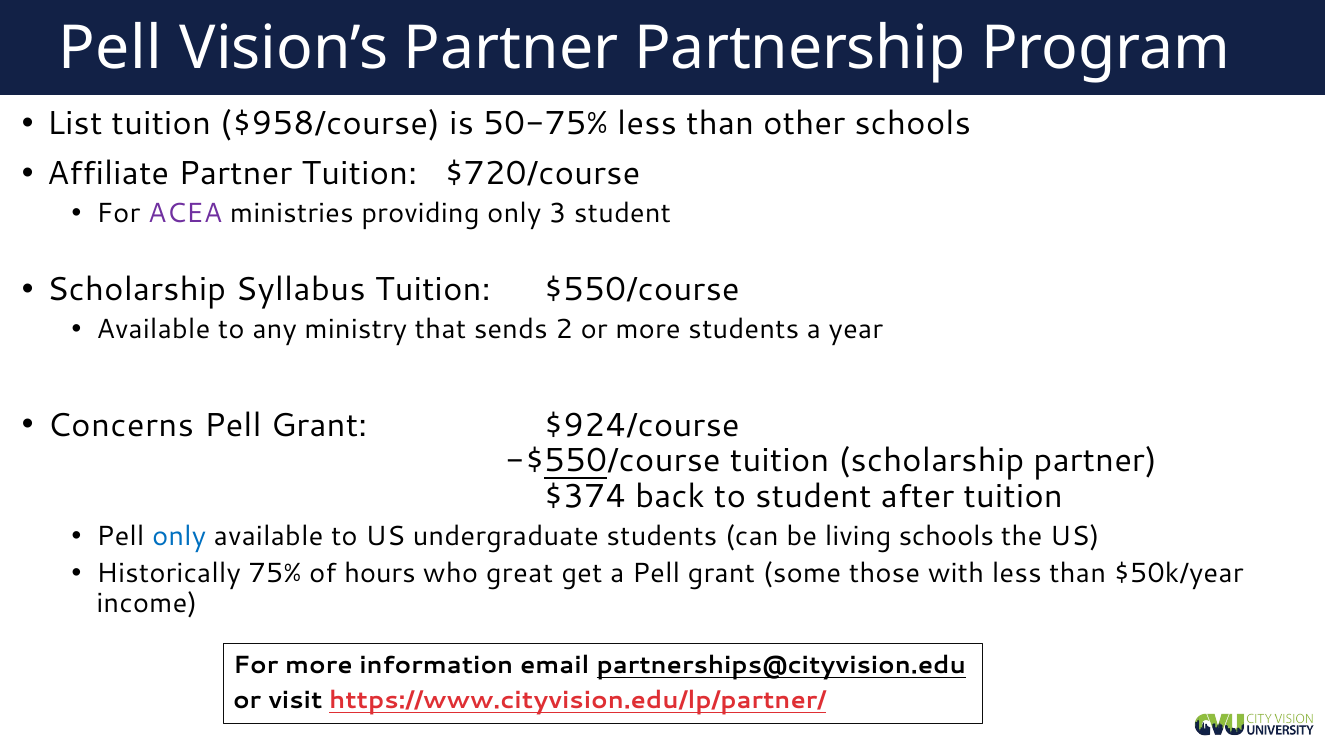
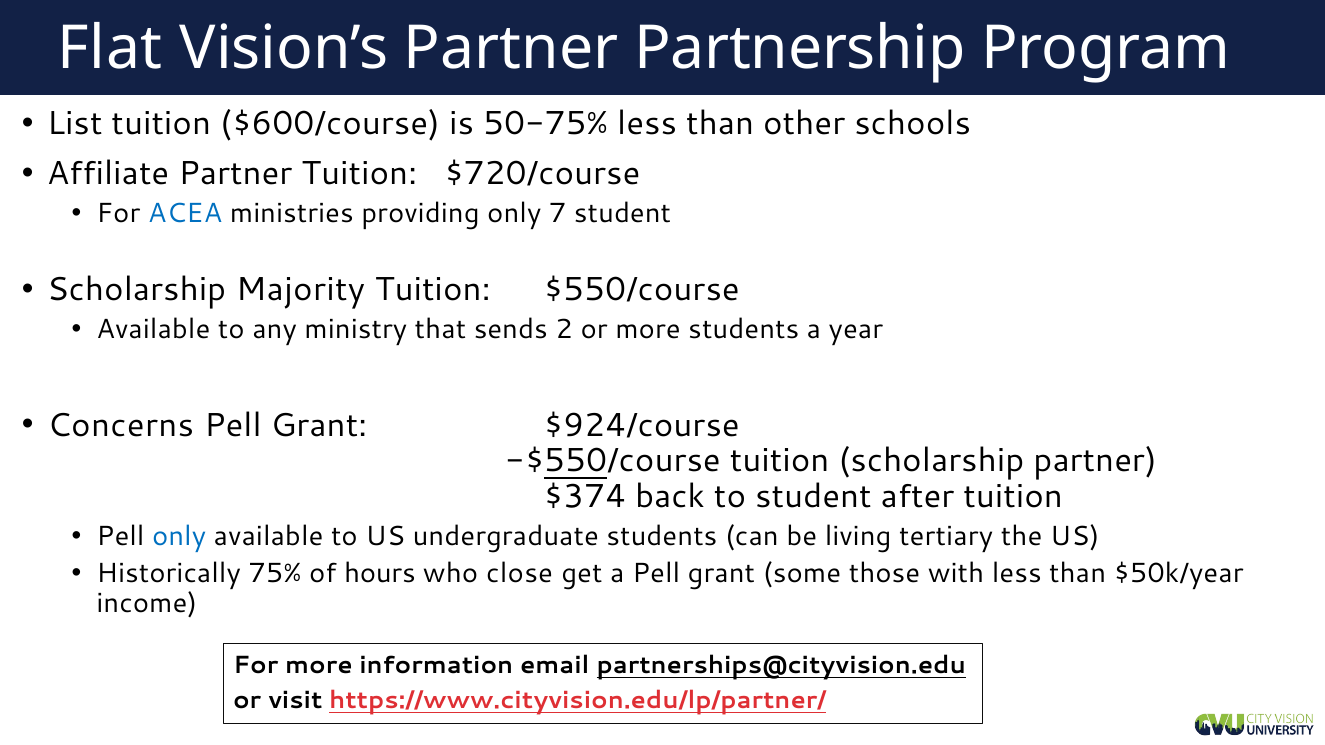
Pell: Pell -> Flat (110, 48)
$958/course: $958/course -> $600/course (330, 124)
ACEA colour: purple -> blue (185, 213)
3: 3 -> 7 (558, 213)
Syllabus: Syllabus -> Majority (301, 290)
living schools: schools -> tertiary (946, 537)
great: great -> close (520, 573)
